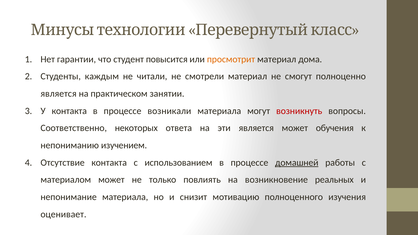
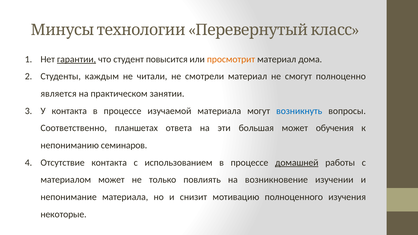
гарантии underline: none -> present (77, 59)
возникали: возникали -> изучаемой (169, 111)
возникнуть colour: red -> blue (299, 111)
некоторых: некоторых -> планшетах (136, 128)
эти является: является -> большая (256, 128)
изучением: изучением -> семинаров (124, 145)
реальных: реальных -> изучении (334, 180)
оценивает: оценивает -> некоторые (64, 214)
